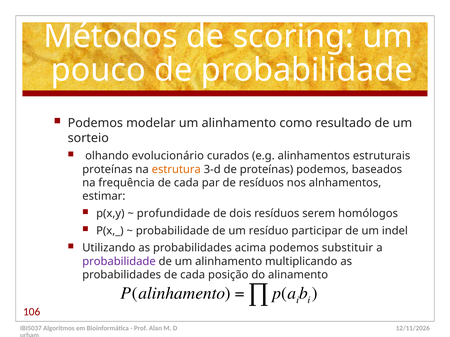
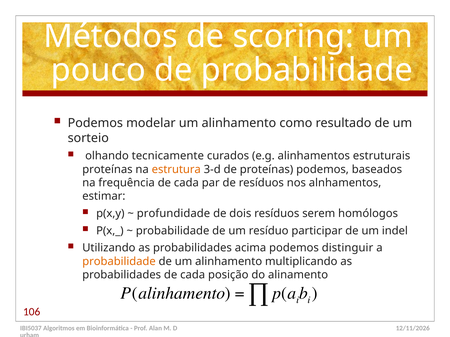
evolucionário: evolucionário -> tecnicamente (168, 156)
substituir: substituir -> distinguir (347, 248)
probabilidade colour: purple -> orange (119, 262)
